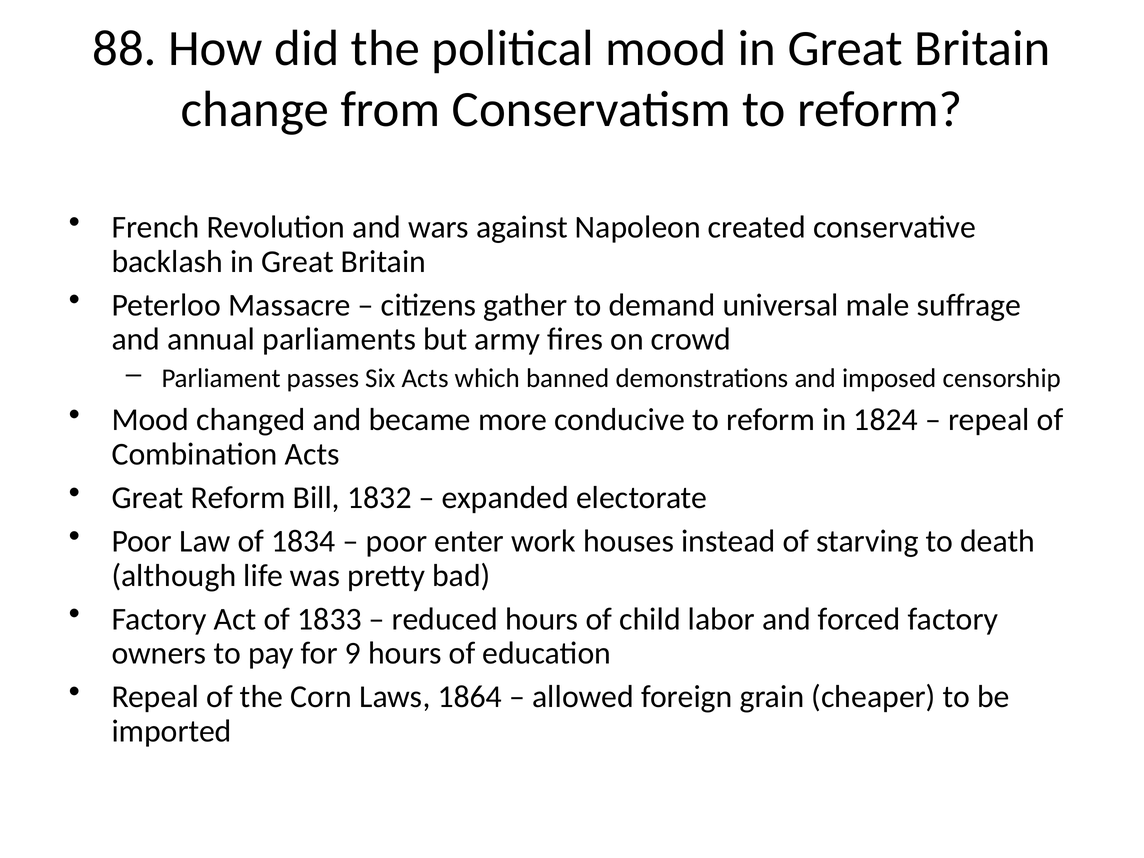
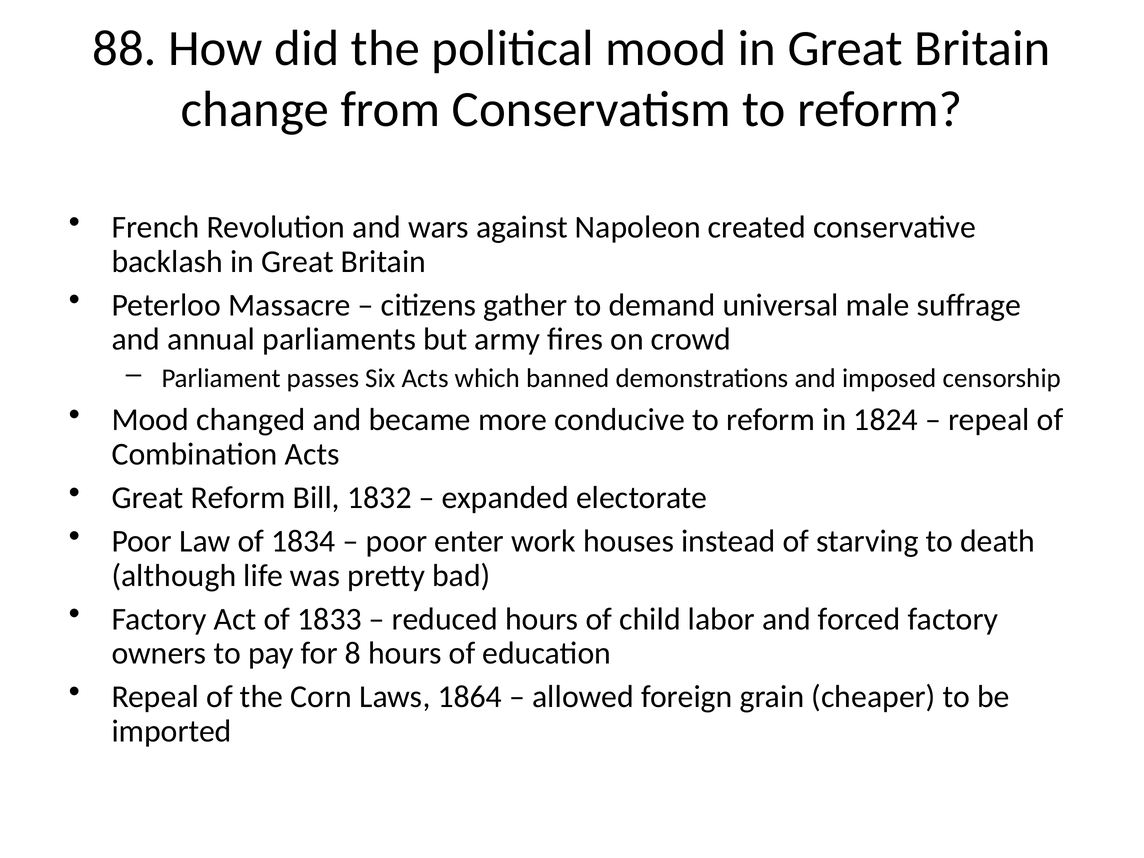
9: 9 -> 8 (353, 653)
